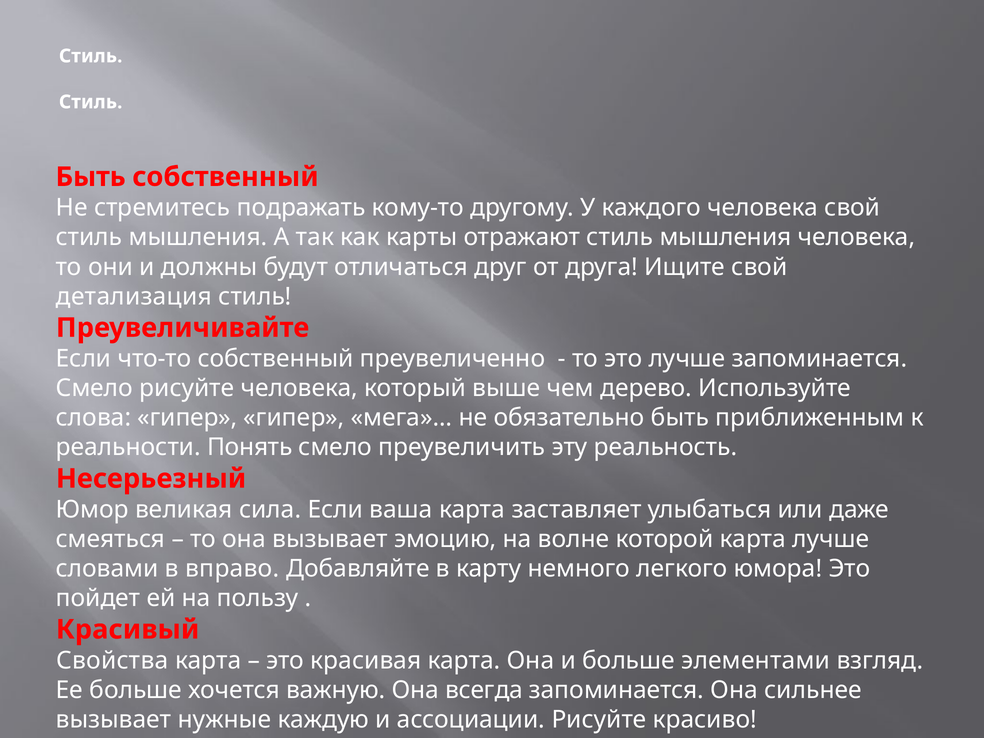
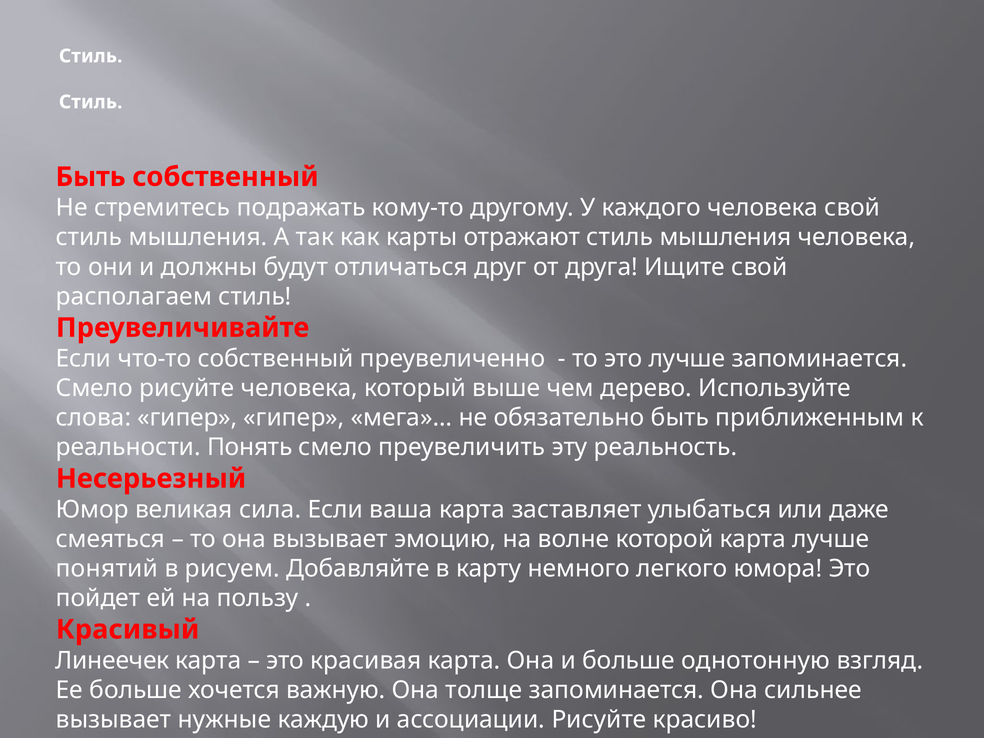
детализация: детализация -> располагаем (134, 296)
словами: словами -> понятий (107, 569)
вправо: вправо -> рисуем (232, 569)
Свойства: Свойства -> Линеечек (112, 661)
элементами: элементами -> однотонную (756, 661)
всегда: всегда -> толще (484, 690)
